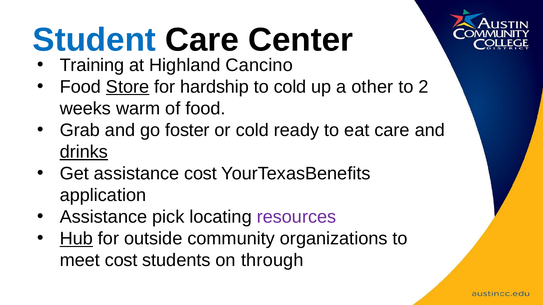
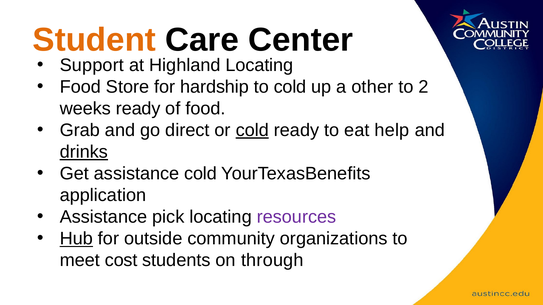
Student colour: blue -> orange (94, 40)
Training: Training -> Support (92, 65)
Highland Cancino: Cancino -> Locating (259, 65)
Store underline: present -> none (128, 87)
weeks warm: warm -> ready (138, 109)
foster: foster -> direct (187, 130)
cold underline: none -> present (252, 130)
eat care: care -> help (392, 130)
assistance cost: cost -> cold (201, 174)
